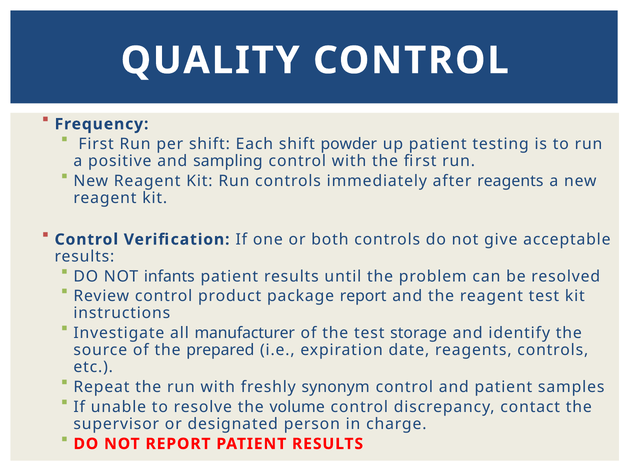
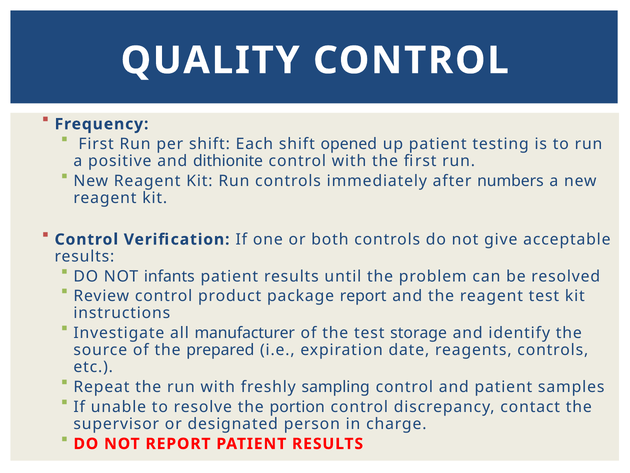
powder: powder -> opened (349, 144)
sampling: sampling -> dithionite (228, 161)
after reagents: reagents -> numbers (510, 181)
synonym: synonym -> sampling (336, 387)
volume: volume -> portion (297, 407)
